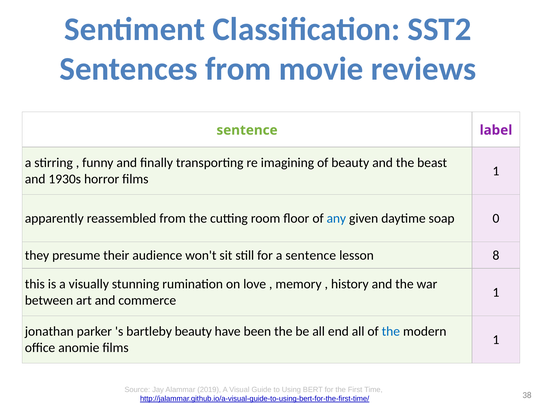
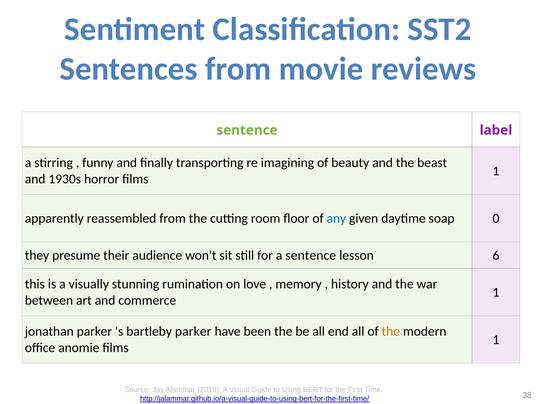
8: 8 -> 6 (496, 255)
bartleby beauty: beauty -> parker (193, 332)
the colour: blue -> orange (391, 332)
